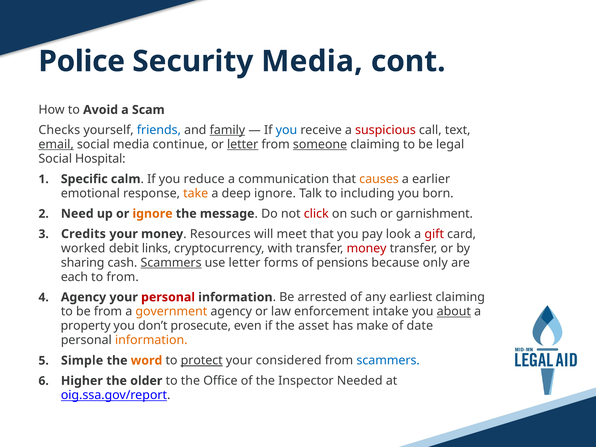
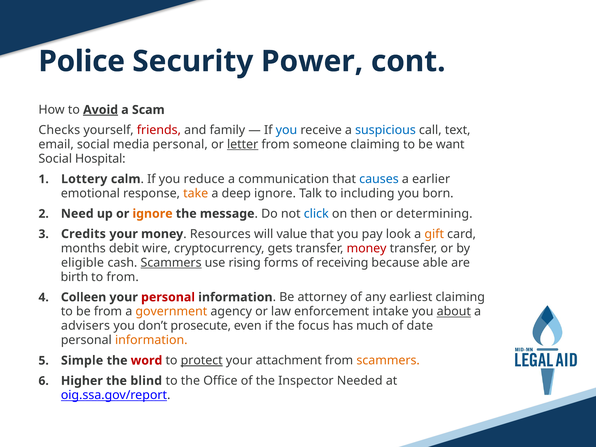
Security Media: Media -> Power (312, 61)
Avoid underline: none -> present (101, 110)
friends colour: blue -> red (159, 130)
family underline: present -> none (227, 130)
suspicious colour: red -> blue (385, 130)
email underline: present -> none (56, 144)
media continue: continue -> personal (180, 144)
someone underline: present -> none (320, 144)
legal: legal -> want (450, 144)
Specific: Specific -> Lottery (84, 179)
causes colour: orange -> blue (379, 179)
click colour: red -> blue (316, 214)
such: such -> then (364, 214)
garnishment: garnishment -> determining (434, 214)
meet: meet -> value (292, 234)
gift colour: red -> orange (434, 234)
worked: worked -> months (83, 248)
links: links -> wire (156, 248)
with: with -> gets (280, 248)
sharing: sharing -> eligible (83, 263)
use letter: letter -> rising (245, 263)
pensions: pensions -> receiving (342, 263)
only: only -> able (435, 263)
each: each -> birth (74, 277)
Agency: Agency -> Colleen (84, 297)
arrested: arrested -> attorney (322, 297)
property: property -> advisers (85, 326)
asset: asset -> focus (314, 326)
make: make -> much (372, 326)
word colour: orange -> red (147, 360)
considered: considered -> attachment (289, 360)
scammers colour: blue -> orange (388, 360)
older: older -> blind (146, 381)
